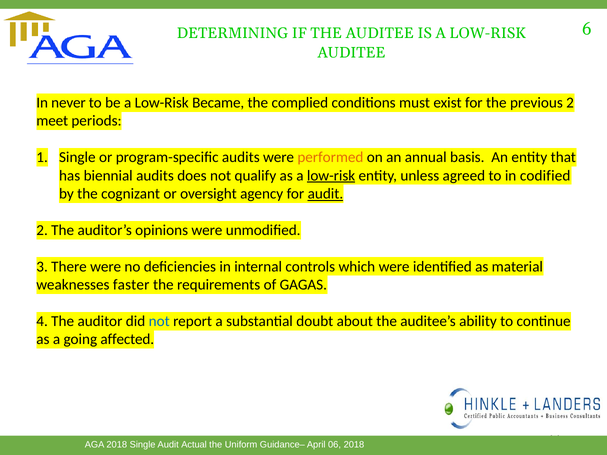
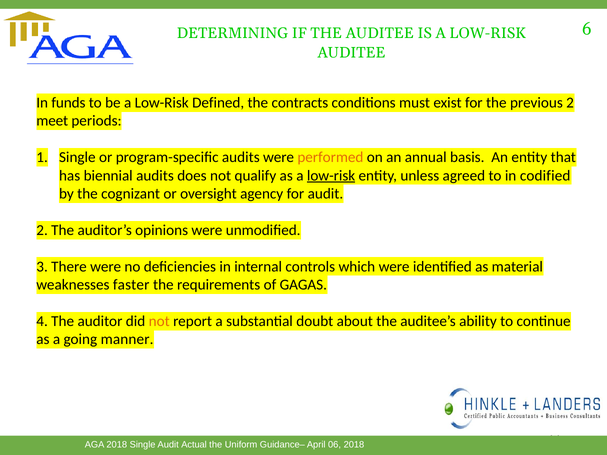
never: never -> funds (68, 103)
Became: Became -> Defined (218, 103)
complied: complied -> contracts (300, 103)
audit underline: present -> none (325, 194)
not colour: blue -> orange (159, 321)
affected: affected -> manner (127, 340)
